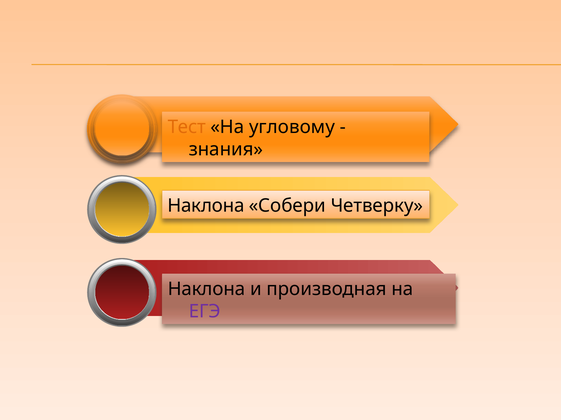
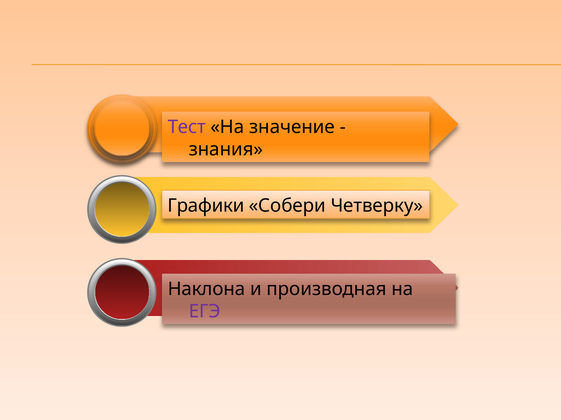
Тест colour: orange -> purple (187, 127)
угловому: угловому -> значение (292, 127)
Наклона: Наклона -> Графики (206, 206)
